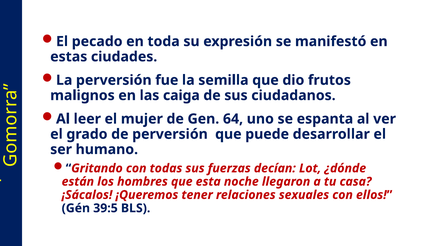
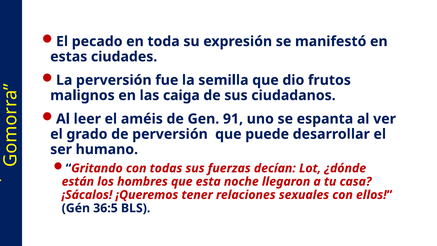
mujer: mujer -> améis (142, 119)
64: 64 -> 91 (233, 119)
39:5: 39:5 -> 36:5 (105, 208)
